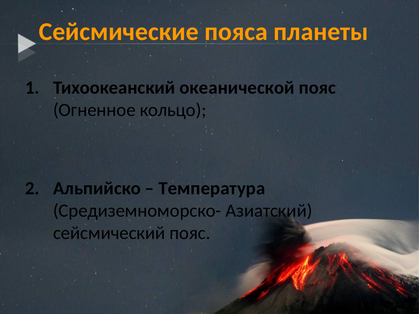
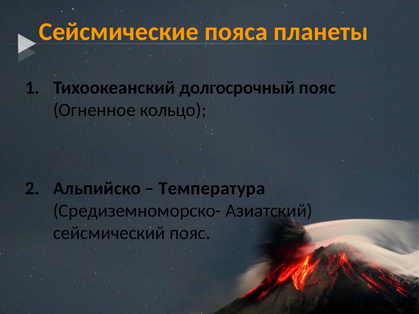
океанической: океанической -> долгосрочный (237, 88)
